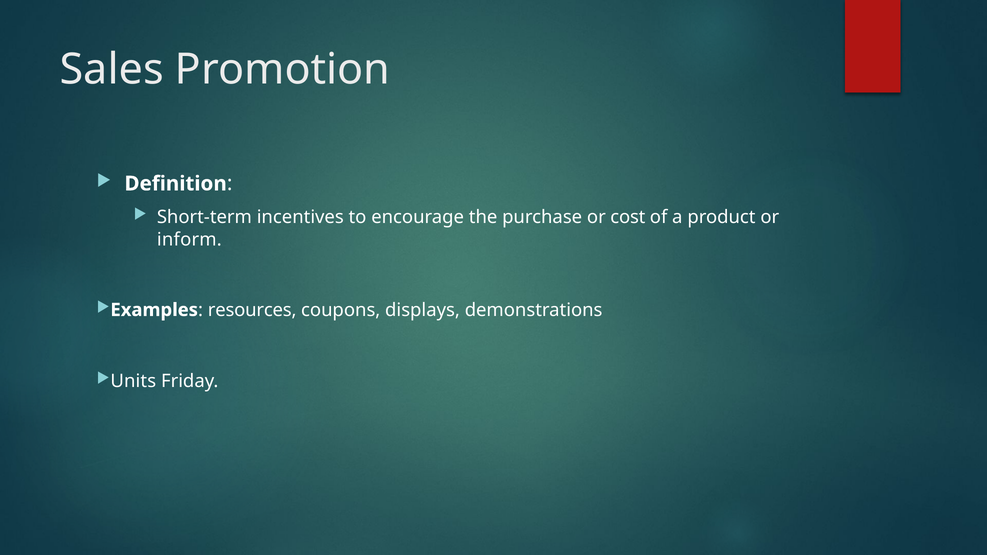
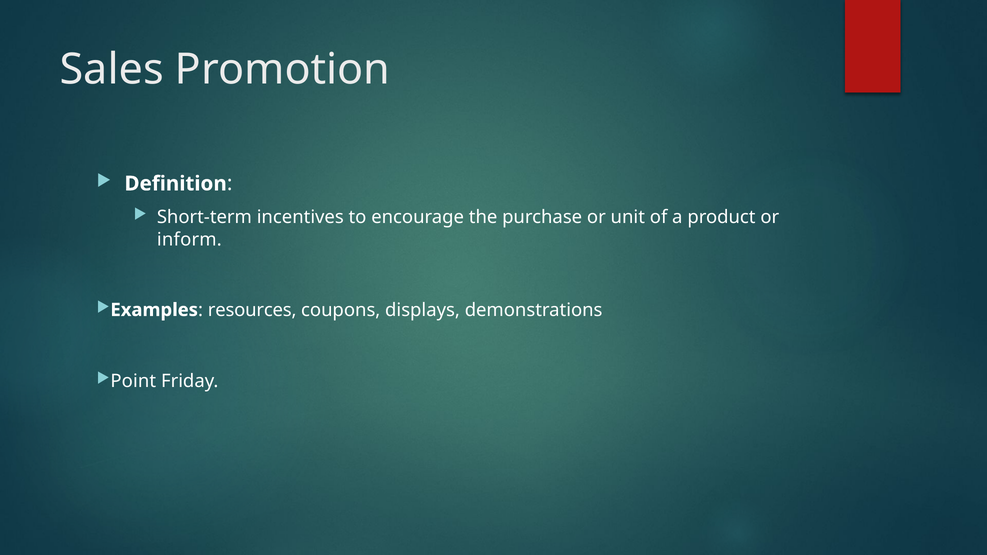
cost: cost -> unit (628, 217)
Units: Units -> Point (133, 381)
